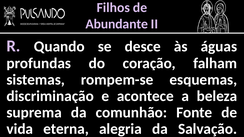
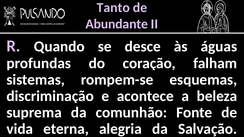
Filhos: Filhos -> Tanto (113, 8)
